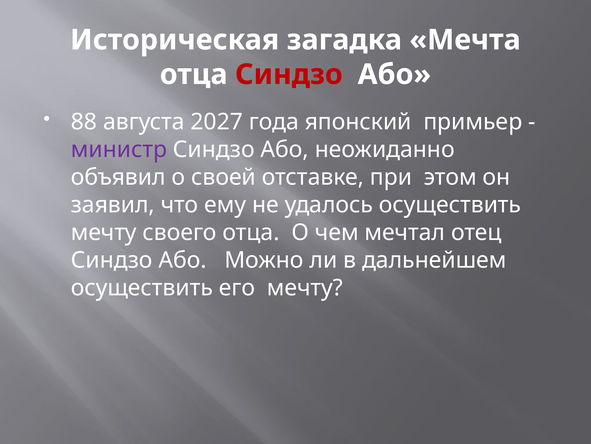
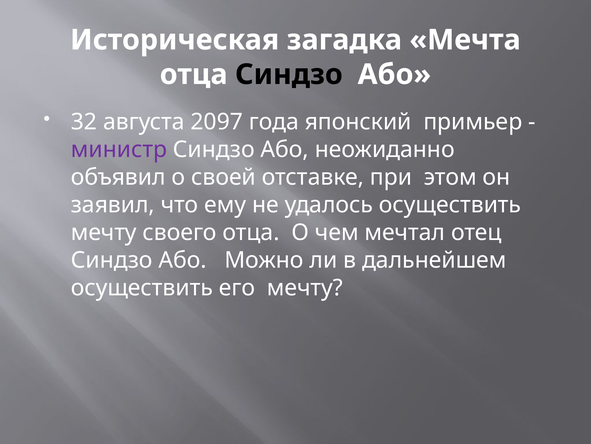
Синдзо colour: red -> black (289, 74)
88: 88 -> 32 (84, 122)
2027: 2027 -> 2097 (217, 122)
